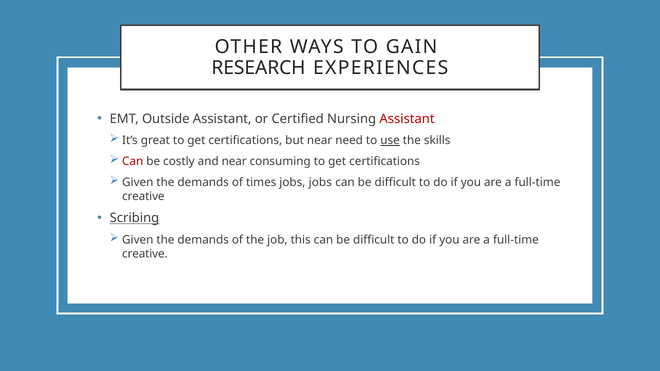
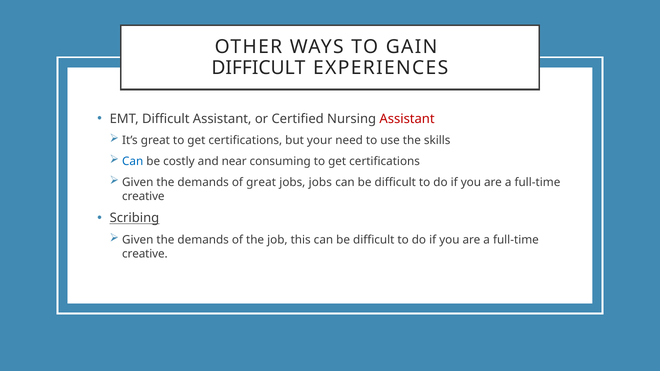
RESEARCH: RESEARCH -> DIFFICULT (258, 68)
EMT Outside: Outside -> Difficult (166, 119)
but near: near -> your (320, 141)
use underline: present -> none (390, 141)
Can colour: red -> blue (133, 161)
of times: times -> great (261, 182)
